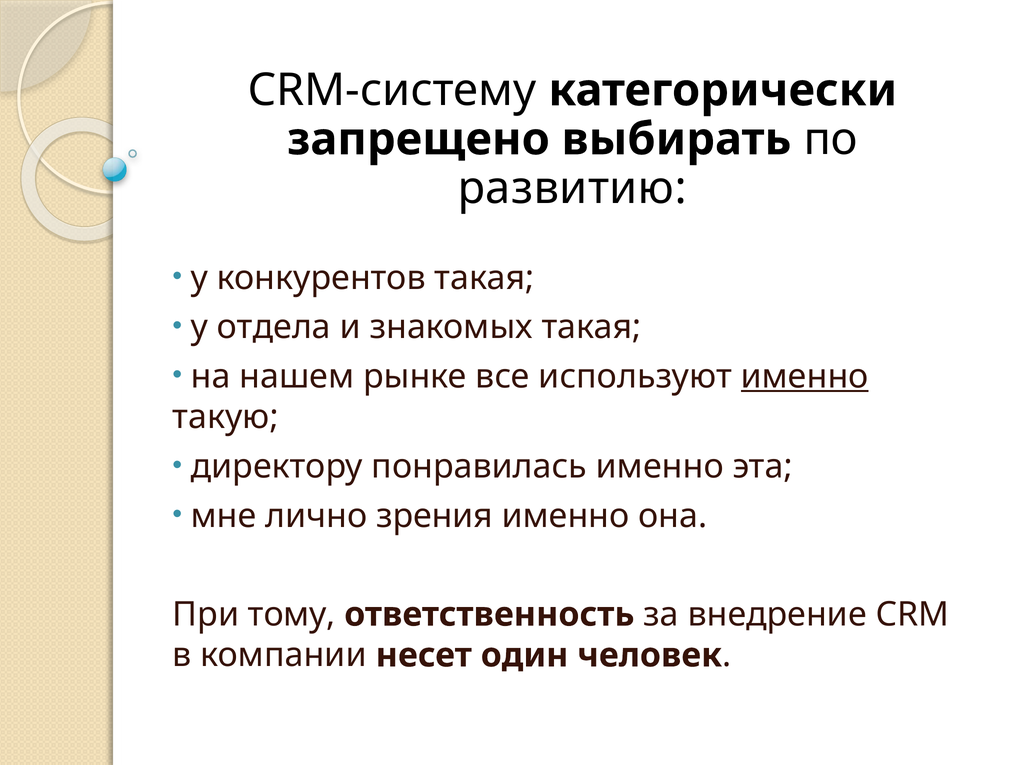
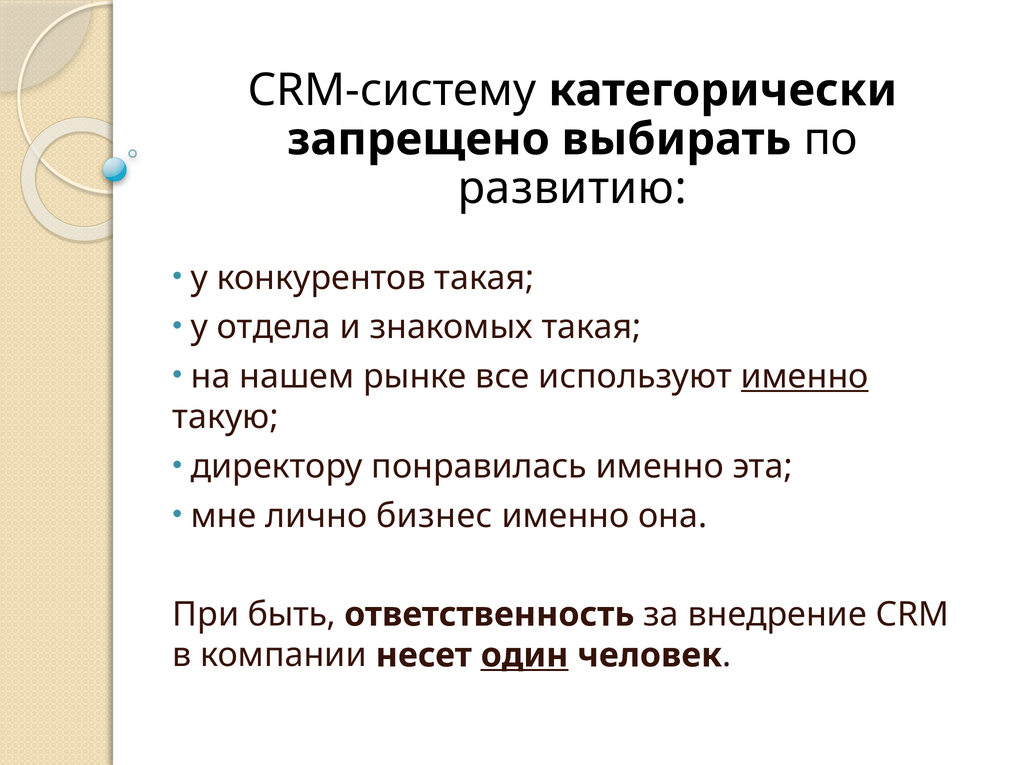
зрения: зрения -> бизнес (434, 516)
тому: тому -> быть (292, 614)
один underline: none -> present (525, 655)
